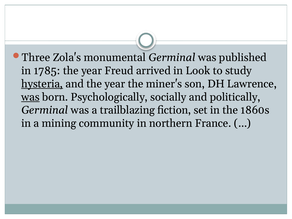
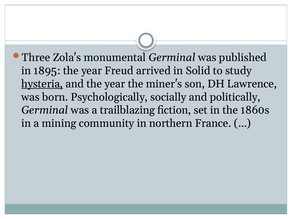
1785: 1785 -> 1895 (47, 71)
Look: Look -> Solid (198, 71)
was underline: present -> none (30, 97)
